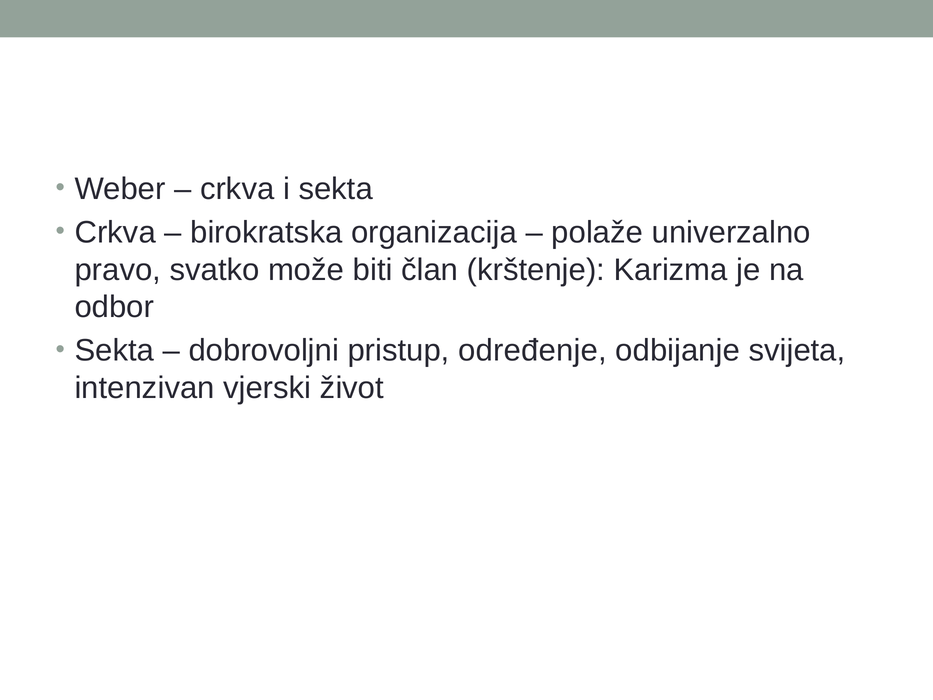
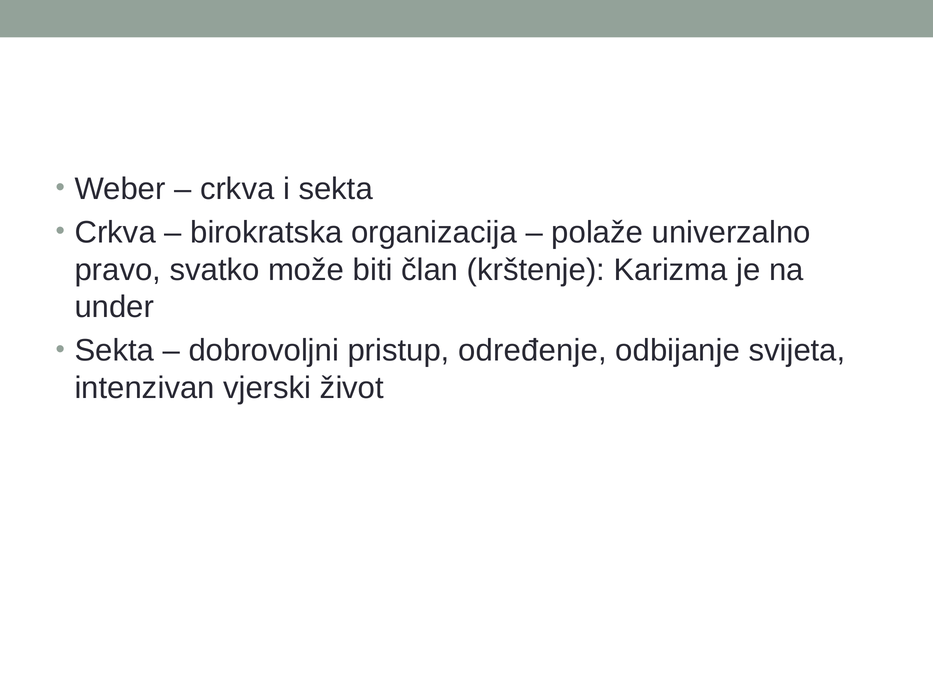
odbor: odbor -> under (114, 307)
